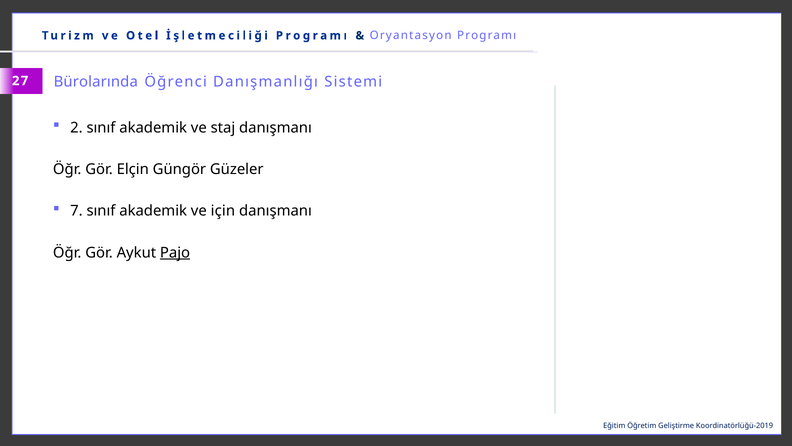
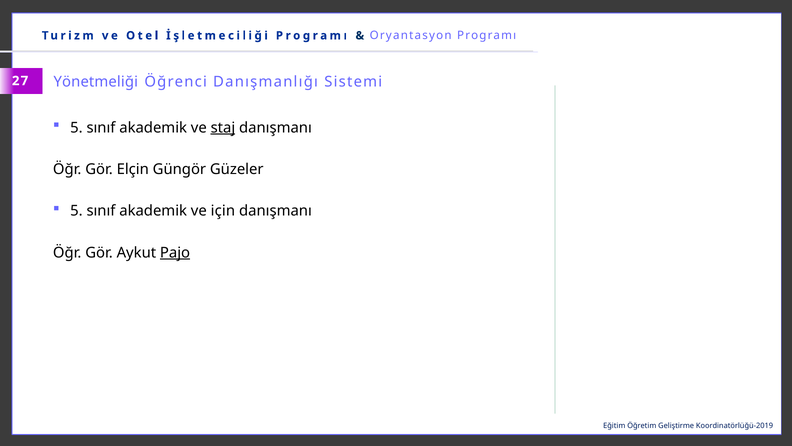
Bürolarında: Bürolarında -> Yönetmeliği (96, 82)
2: 2 -> 5 (76, 128)
staj underline: none -> present (223, 128)
7: 7 -> 5 (76, 211)
